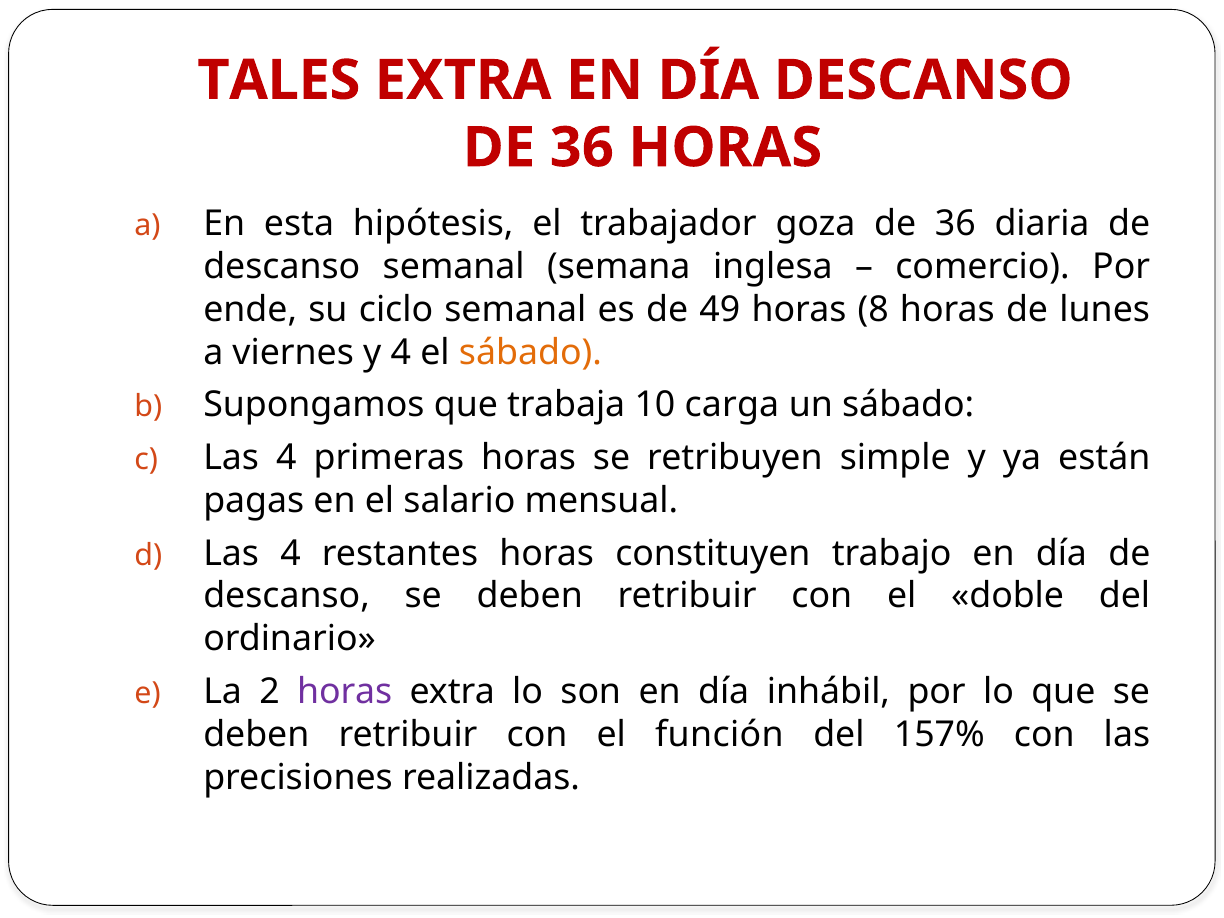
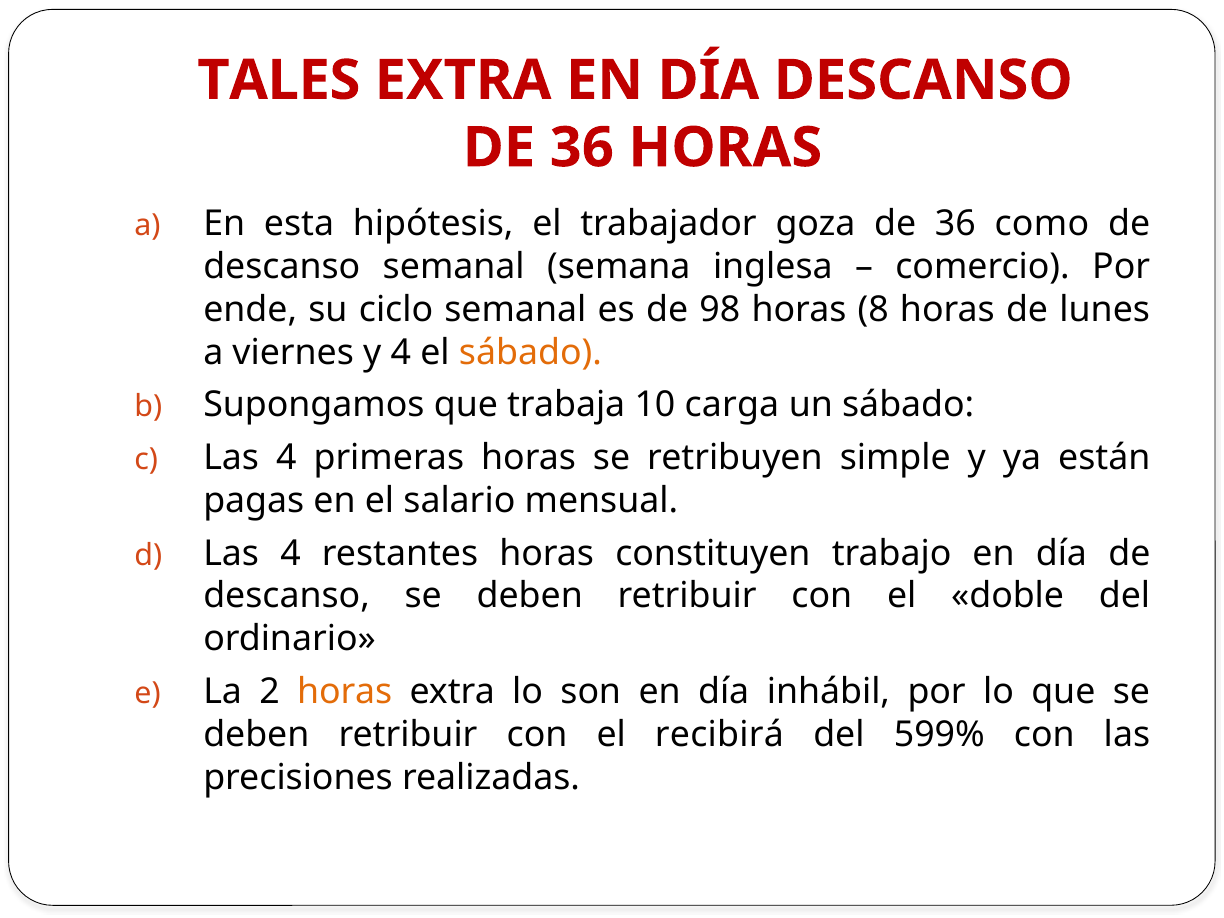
diaria: diaria -> como (1042, 224)
49: 49 -> 98 (720, 309)
horas colour: purple -> orange (345, 692)
función: función -> recibirá (719, 735)
157%: 157% -> 599% (939, 735)
